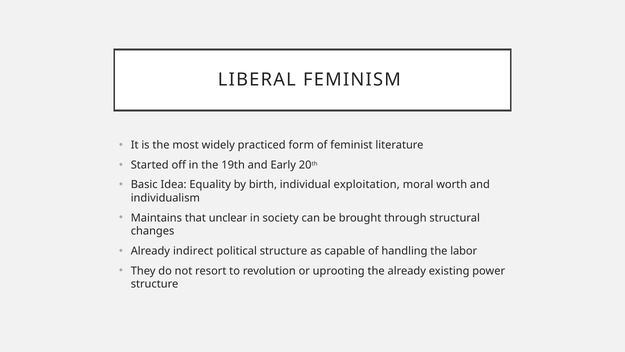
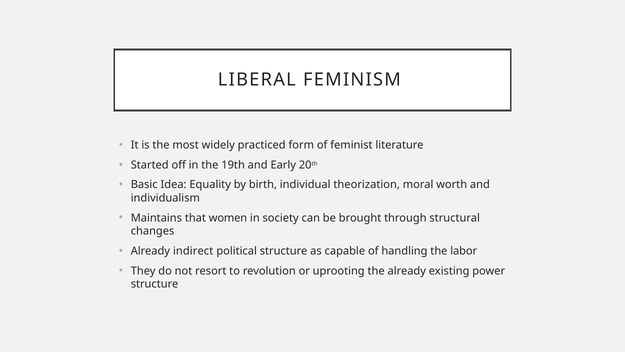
exploitation: exploitation -> theorization (367, 185)
unclear: unclear -> women (228, 218)
